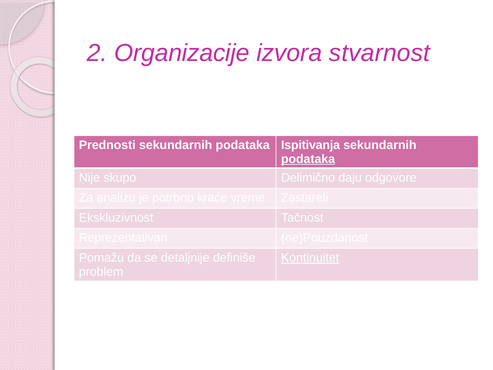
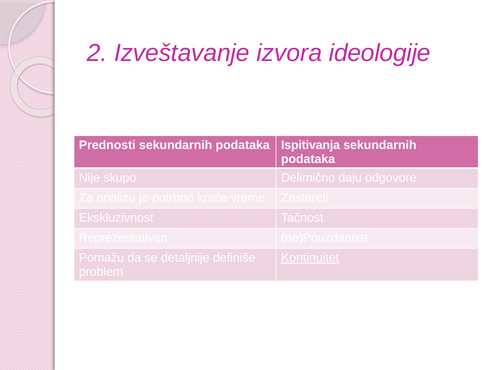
Organizacije: Organizacije -> Izveštavanje (182, 53)
stvarnost: stvarnost -> ideologije (380, 53)
podataka underline: present -> none (308, 159)
